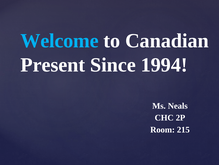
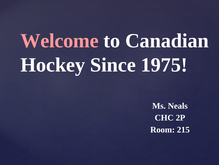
Welcome colour: light blue -> pink (60, 41)
Present: Present -> Hockey (53, 65)
1994: 1994 -> 1975 (164, 65)
